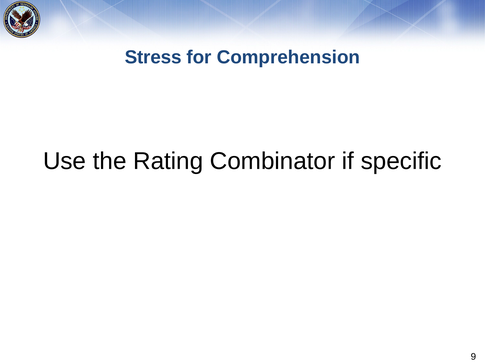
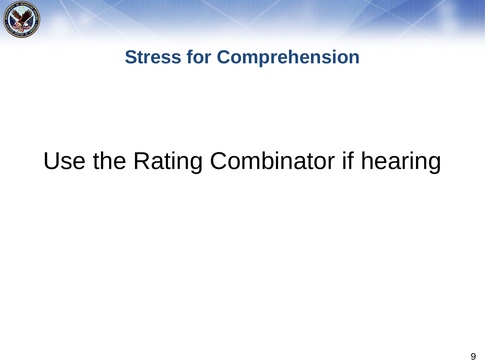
specific: specific -> hearing (401, 161)
